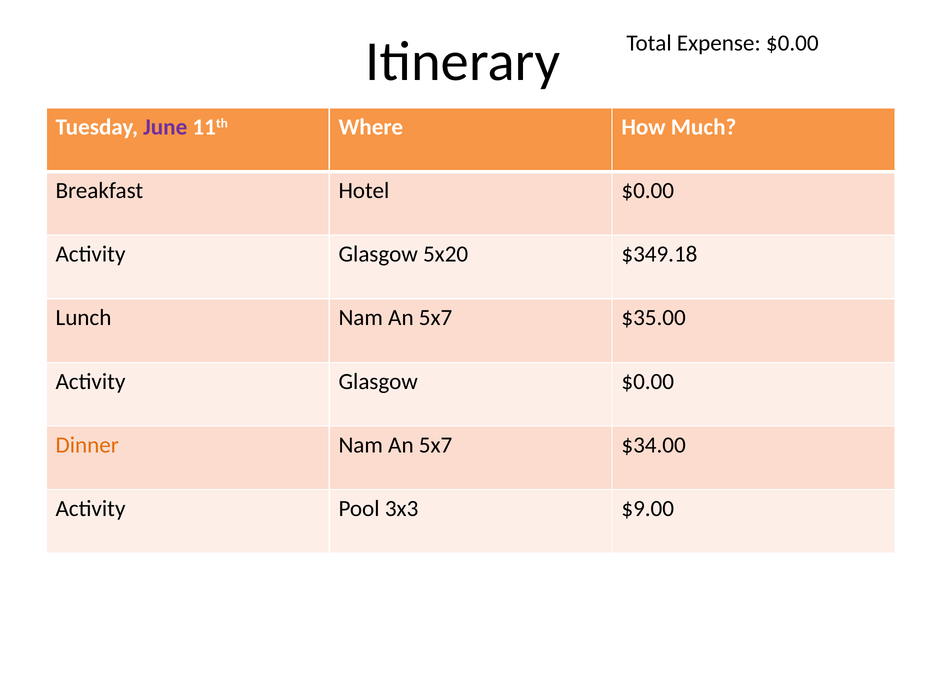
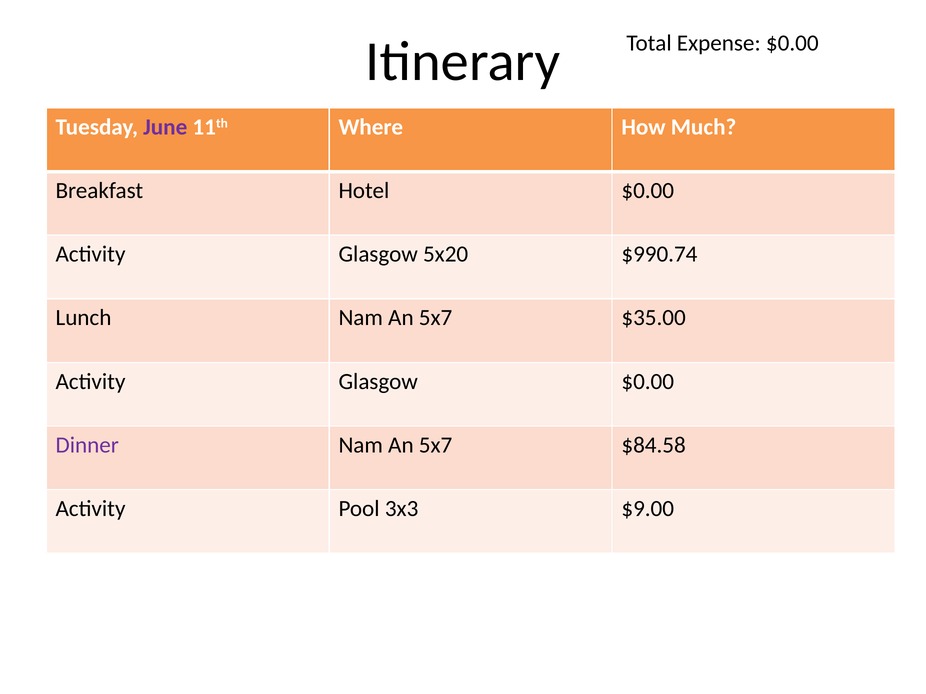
$349.18: $349.18 -> $990.74 (659, 254)
Dinner colour: orange -> purple (87, 445)
$34.00: $34.00 -> $84.58 (654, 445)
